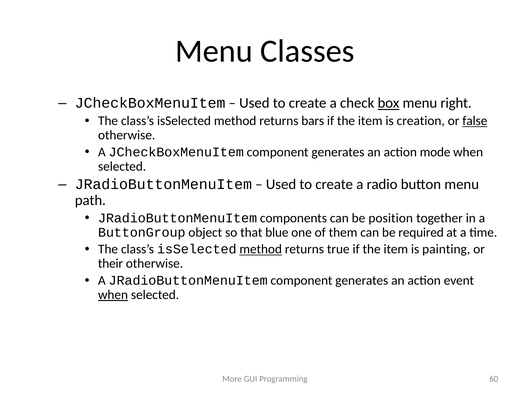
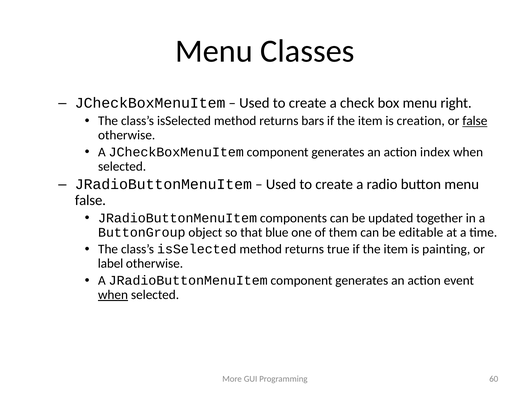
box underline: present -> none (388, 103)
mode: mode -> index (435, 152)
path: path -> false (90, 201)
position: position -> updated (391, 218)
required: required -> editable (421, 233)
method underline: present -> none (261, 250)
their: their -> label (111, 264)
